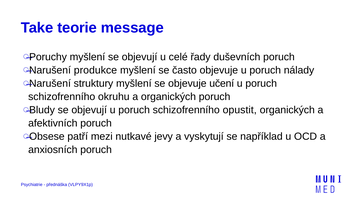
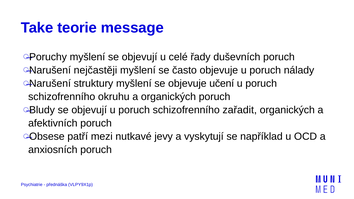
produkce: produkce -> nejčastěji (95, 70)
opustit: opustit -> zařadit (240, 110)
